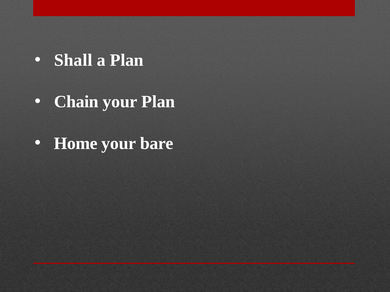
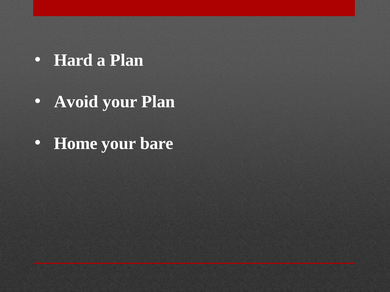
Shall: Shall -> Hard (73, 60)
Chain: Chain -> Avoid (76, 102)
